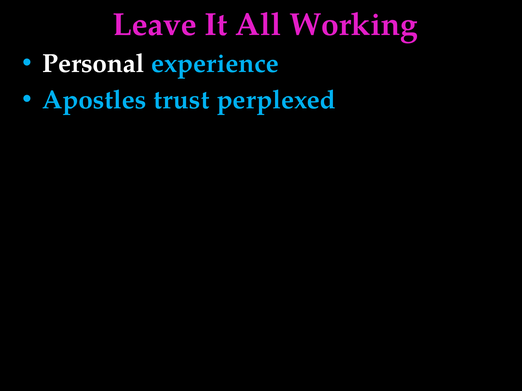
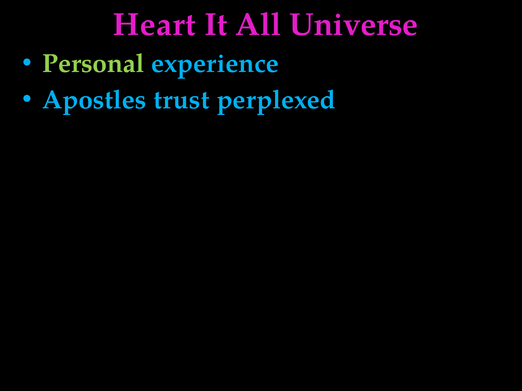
Leave: Leave -> Heart (154, 25)
Working: Working -> Universe (354, 25)
Personal colour: white -> light green (93, 64)
